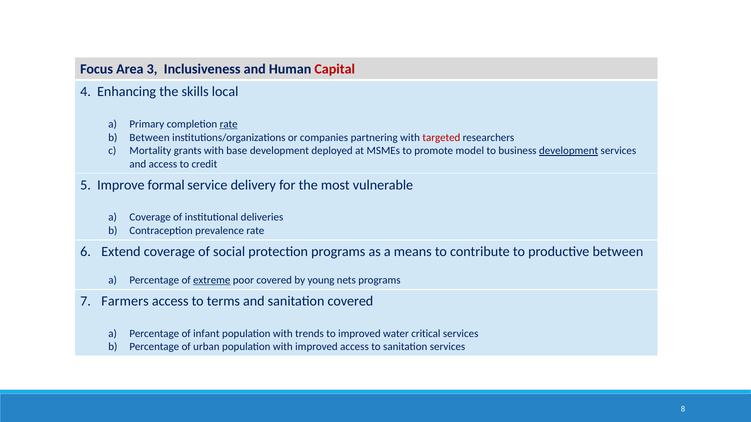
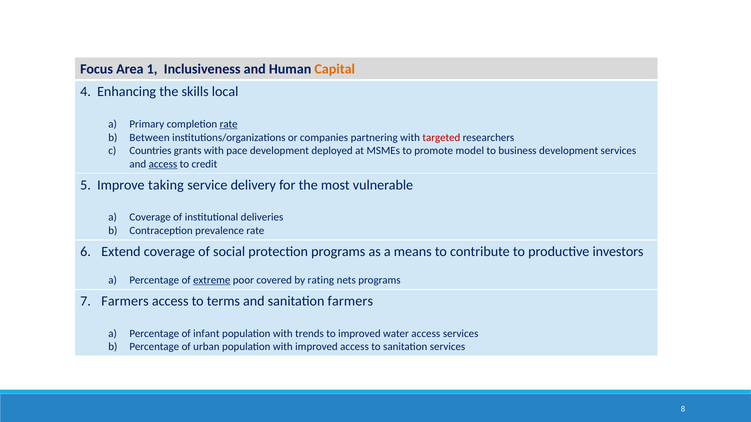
3: 3 -> 1 (152, 69)
Capital colour: red -> orange (335, 69)
Mortality: Mortality -> Countries (150, 151)
base: base -> pace (237, 151)
development underline: present -> none (569, 151)
access underline: none -> present (163, 164)
formal: formal -> taking (166, 185)
productive between: between -> investors (618, 252)
young: young -> rating (321, 280)
sanitation covered: covered -> farmers (350, 301)
water critical: critical -> access (426, 334)
